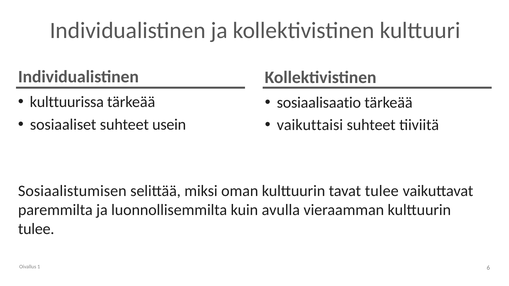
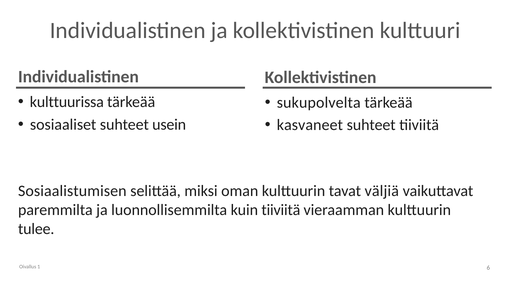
sosiaalisaatio: sosiaalisaatio -> sukupolvelta (319, 103)
vaikuttaisi: vaikuttaisi -> kasvaneet (310, 125)
tavat tulee: tulee -> väljiä (382, 191)
kuin avulla: avulla -> tiiviitä (281, 210)
